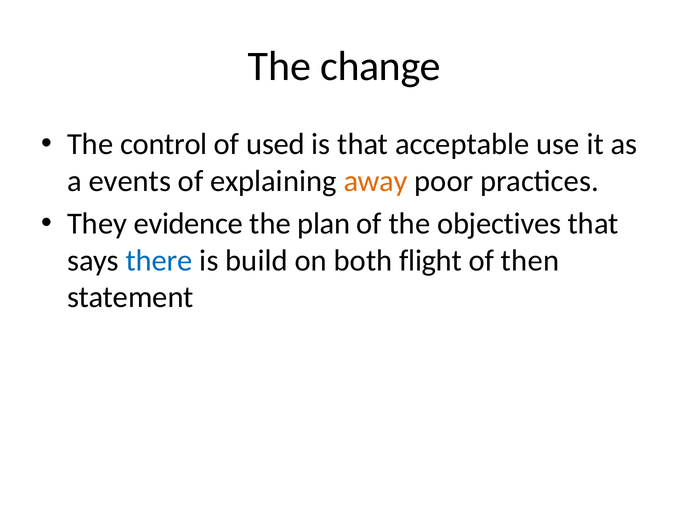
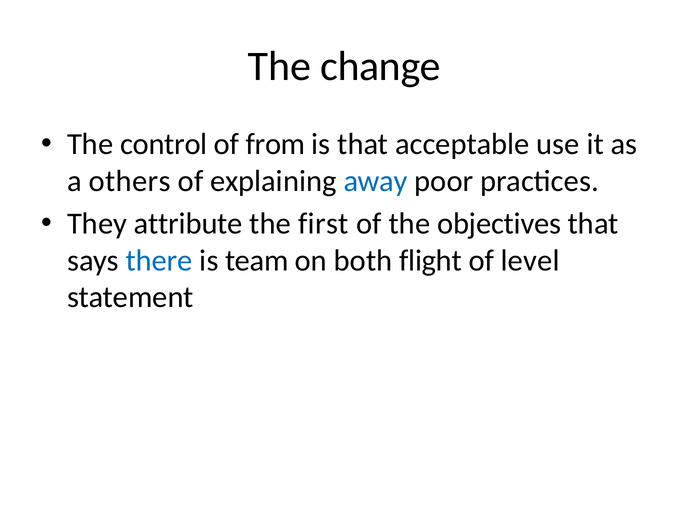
used: used -> from (276, 144)
events: events -> others (130, 181)
away colour: orange -> blue (376, 181)
evidence: evidence -> attribute (188, 224)
plan: plan -> first (323, 224)
build: build -> team (257, 261)
then: then -> level (530, 261)
